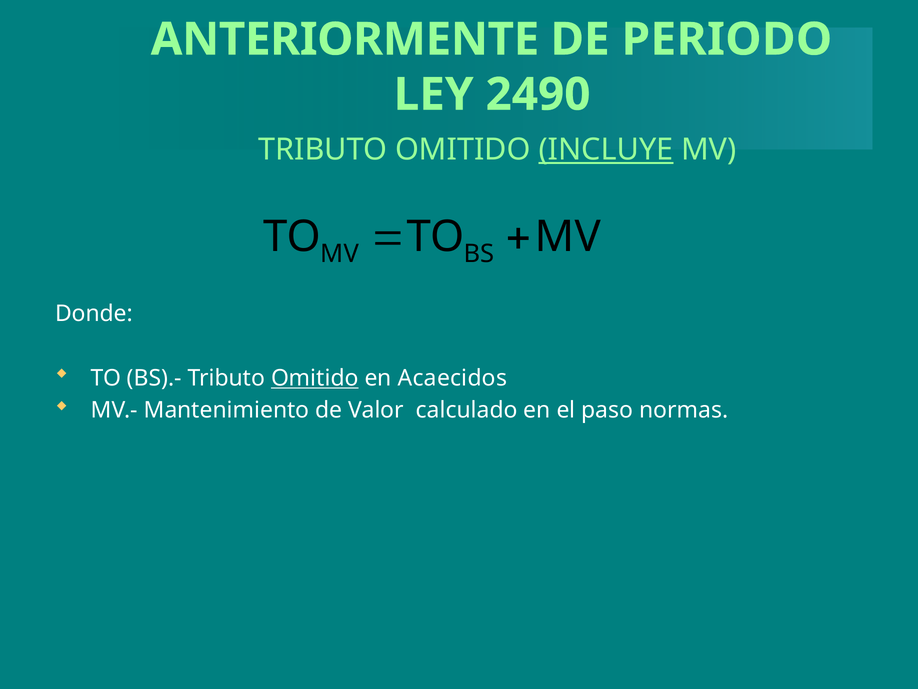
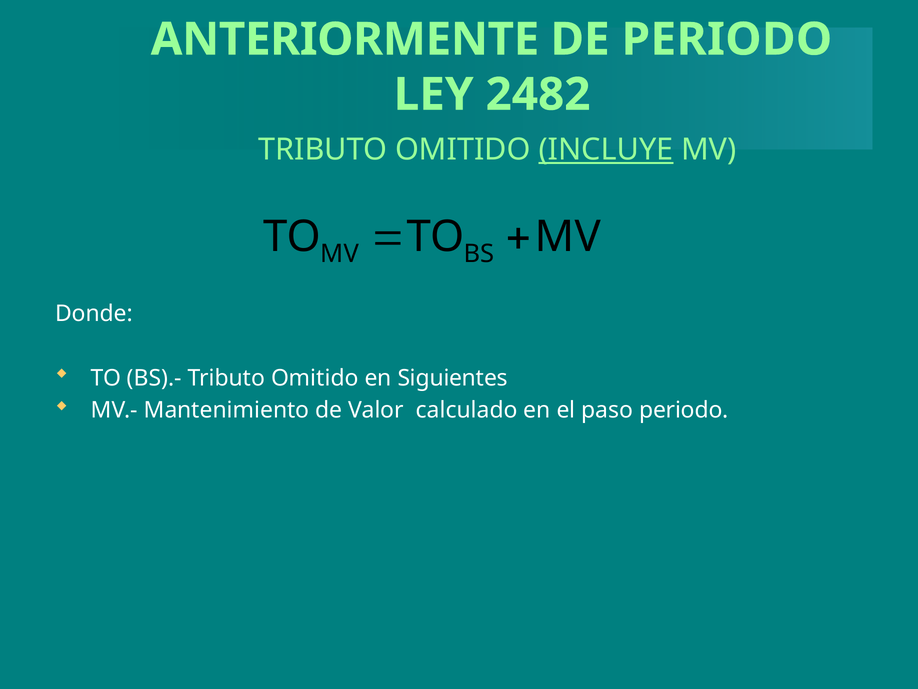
2490: 2490 -> 2482 (538, 95)
Omitido underline: present -> none (315, 378)
Acaecidos: Acaecidos -> Siguientes (453, 378)
paso normas: normas -> periodo (684, 410)
